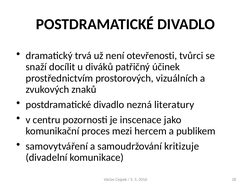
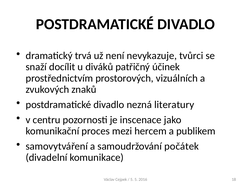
otevřenosti: otevřenosti -> nevykazuje (152, 56)
kritizuje: kritizuje -> počátek (182, 146)
